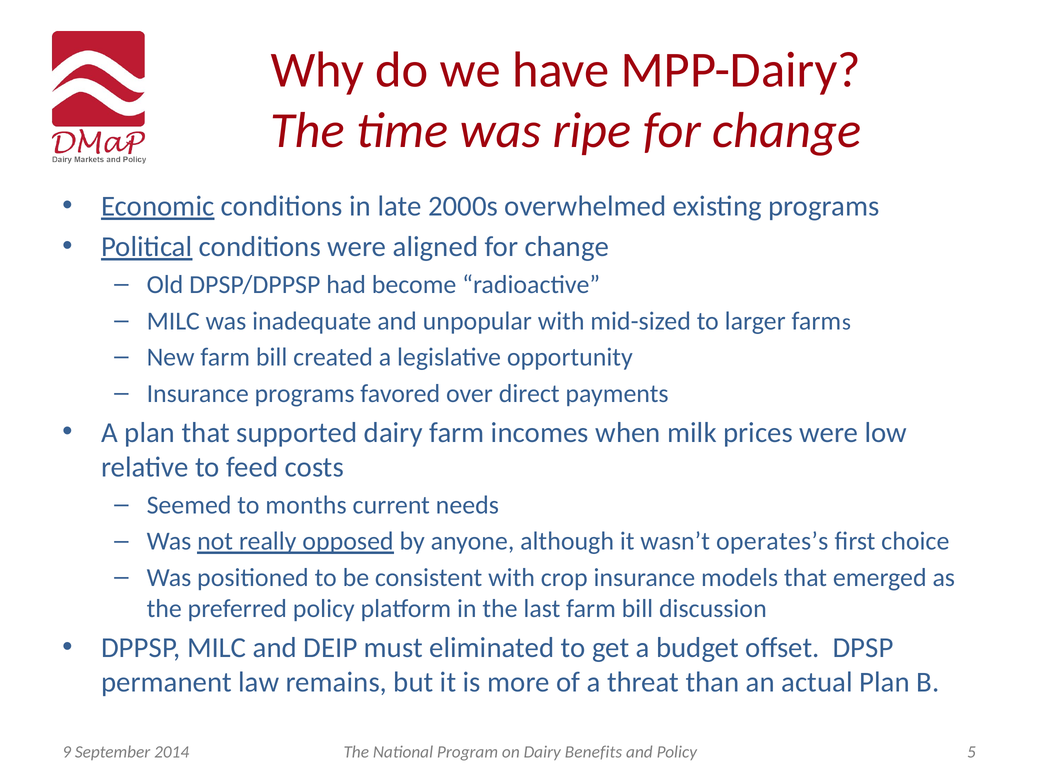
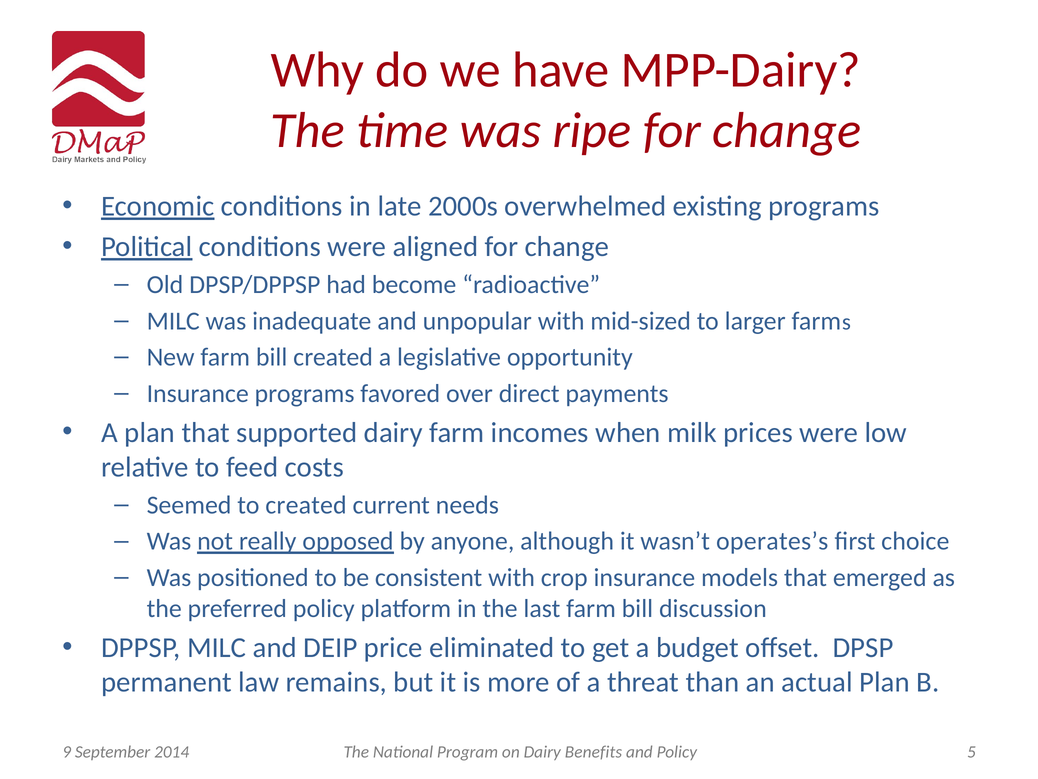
to months: months -> created (306, 505)
must: must -> price (393, 647)
